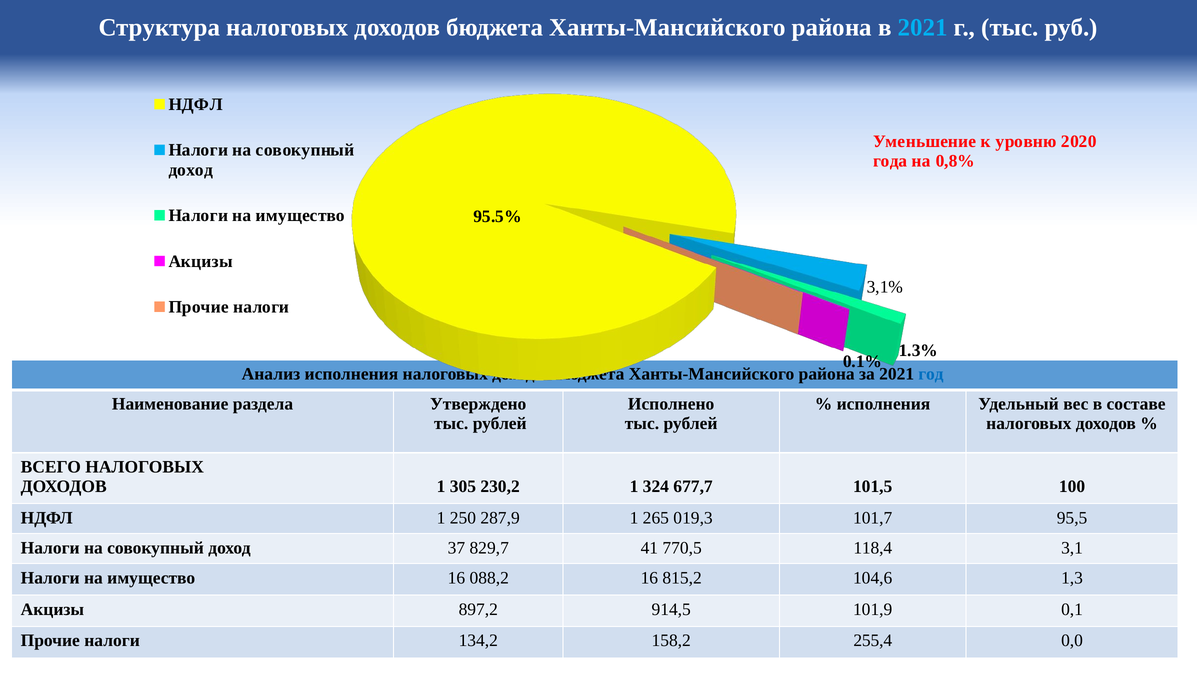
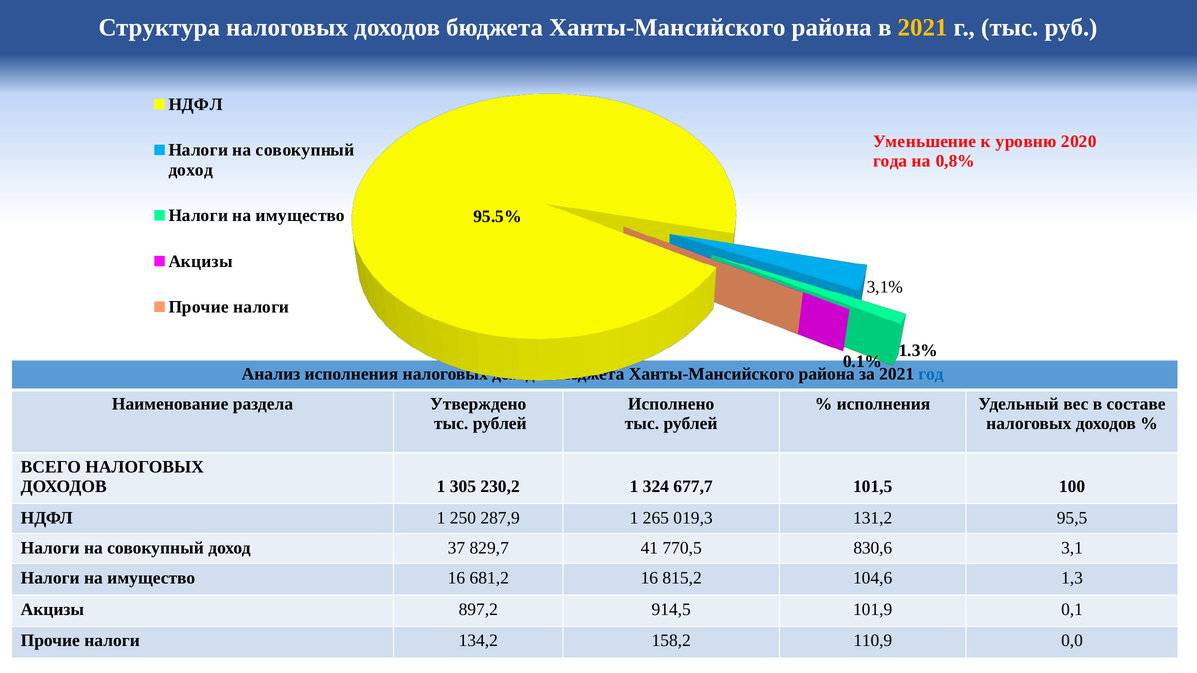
2021 colour: light blue -> yellow (923, 27)
101,7: 101,7 -> 131,2 (873, 518)
118,4: 118,4 -> 830,6 (873, 548)
088,2: 088,2 -> 681,2 (489, 578)
255,4: 255,4 -> 110,9 (873, 641)
